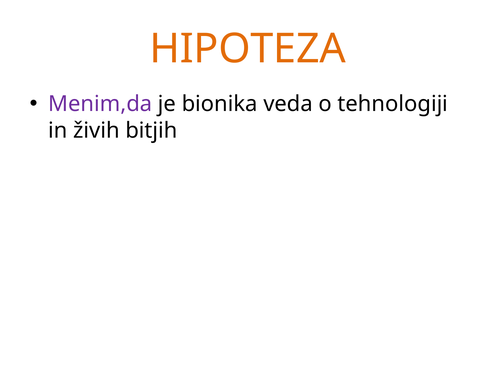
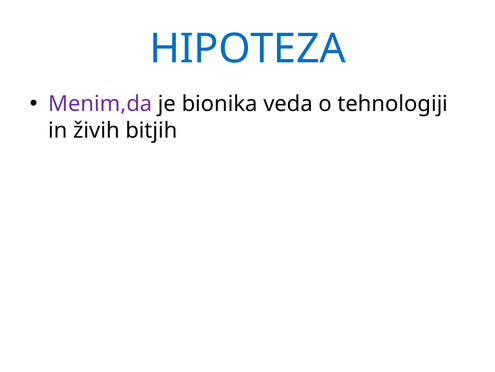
HIPOTEZA colour: orange -> blue (248, 49)
